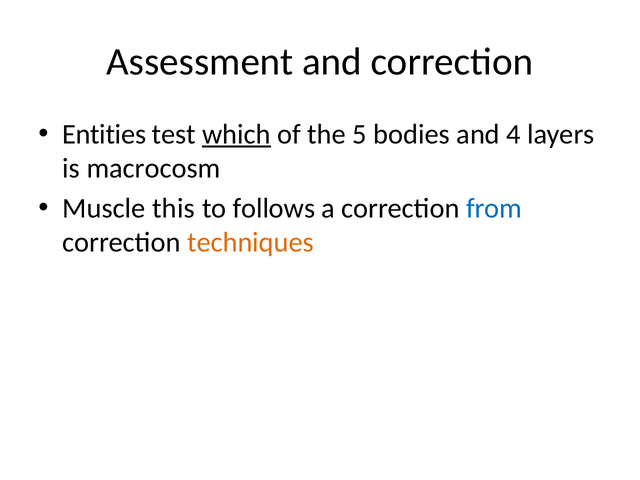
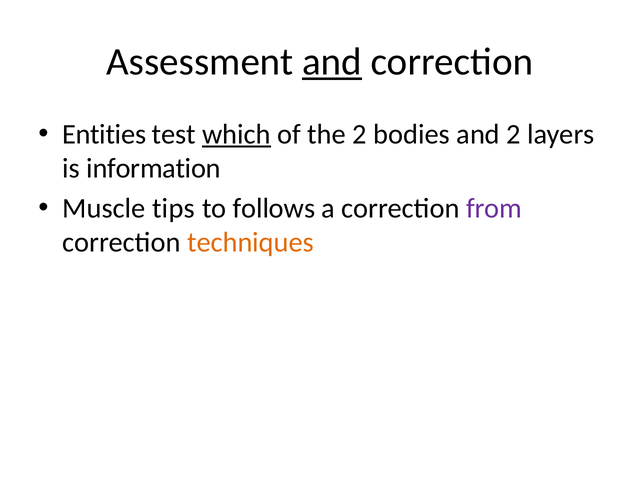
and underline: none -> present (332, 62)
the 5: 5 -> 2 (360, 134)
and 4: 4 -> 2 (514, 134)
macrocosm: macrocosm -> information (154, 168)
this: this -> tips (174, 208)
from colour: blue -> purple (494, 208)
